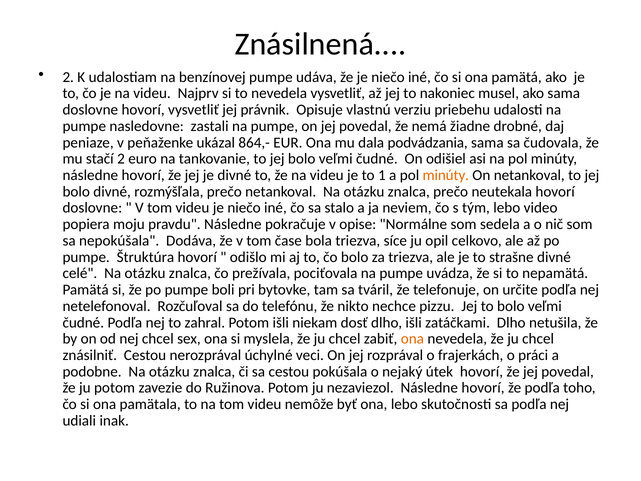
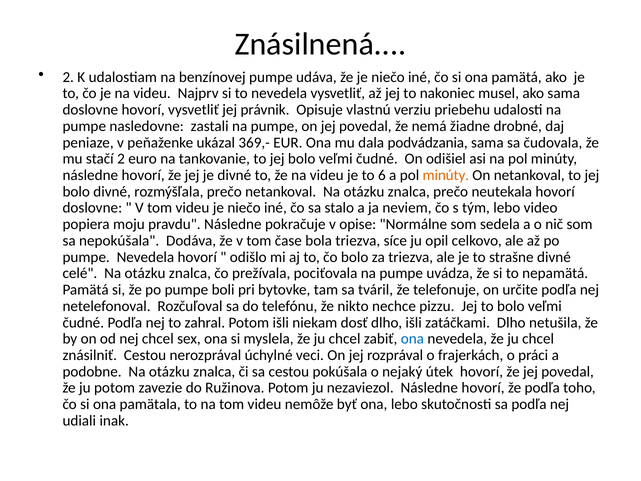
864,-: 864,- -> 369,- (254, 142)
1: 1 -> 6 (382, 175)
pumpe Štruktúra: Štruktúra -> Nevedela (145, 257)
ona colour: orange -> blue (412, 339)
